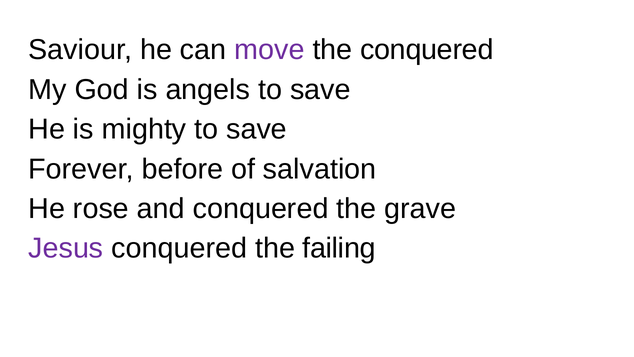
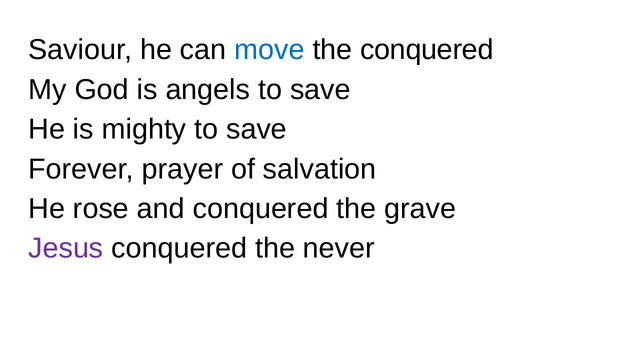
move colour: purple -> blue (269, 50)
before: before -> prayer (182, 169)
failing: failing -> never (339, 248)
